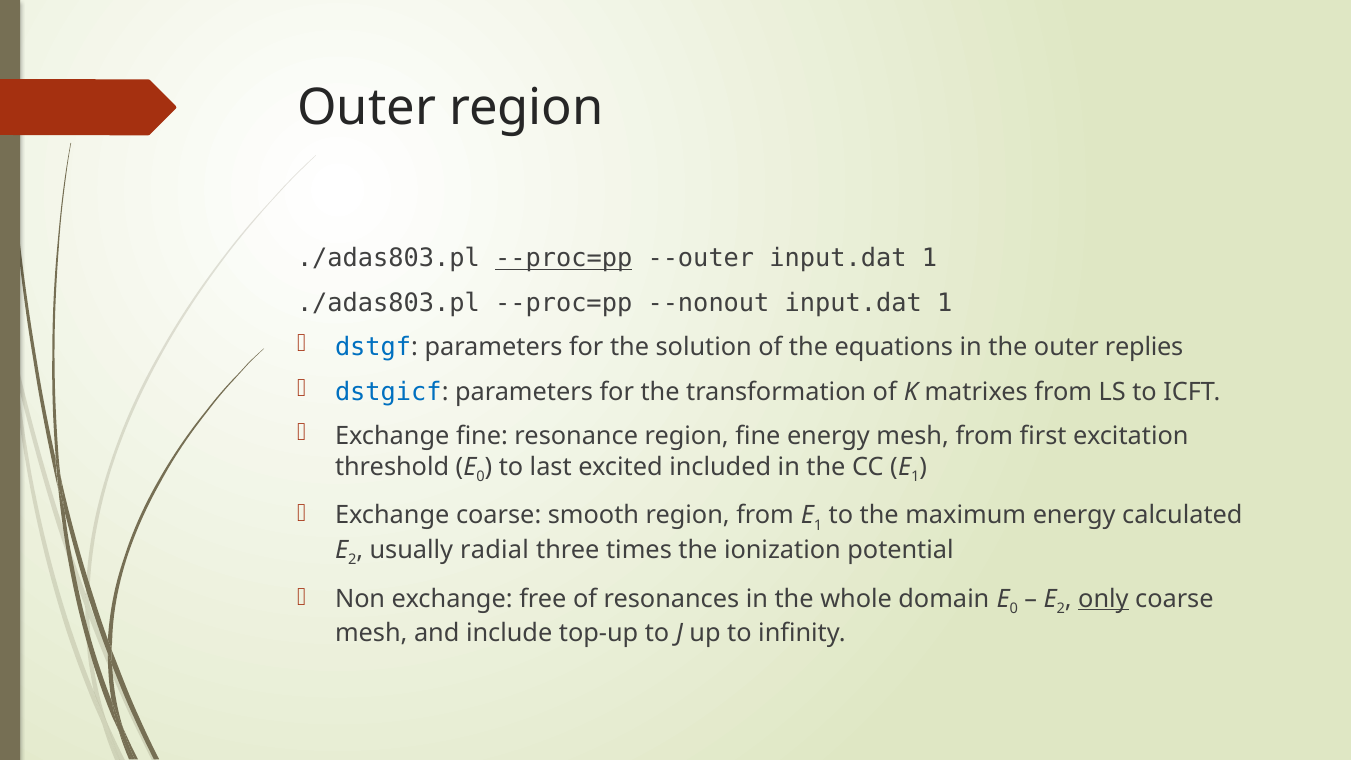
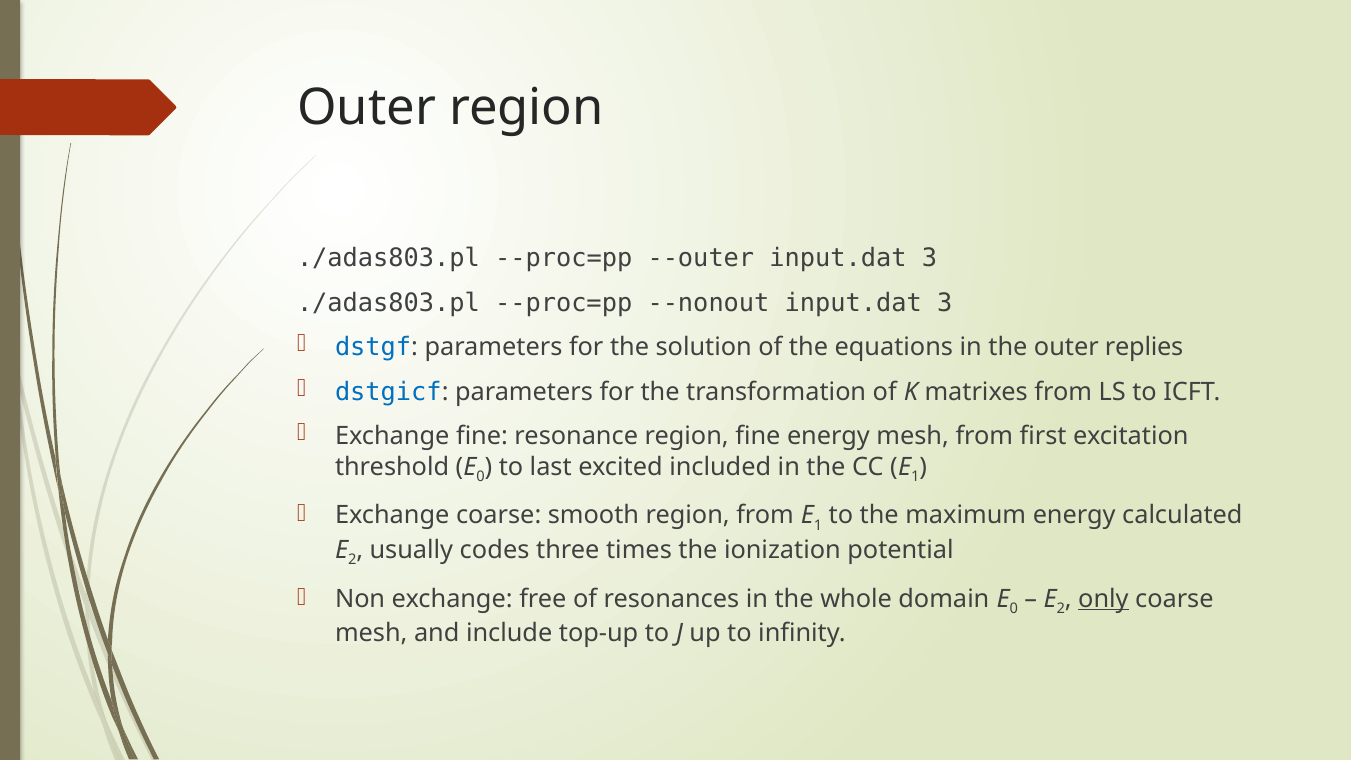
--proc=pp underline: present -> none (564, 258)
--outer input.dat 1: 1 -> 3 (929, 258)
--nonout input.dat 1: 1 -> 3 (945, 303)
radial: radial -> codes (495, 550)
